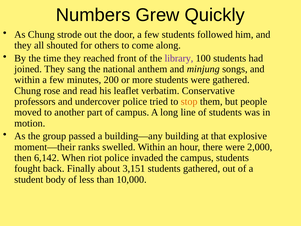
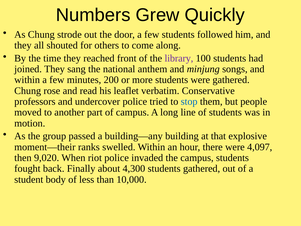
stop colour: orange -> blue (189, 101)
2,000: 2,000 -> 4,097 (260, 147)
6,142: 6,142 -> 9,020 (47, 158)
3,151: 3,151 -> 4,300 (134, 168)
